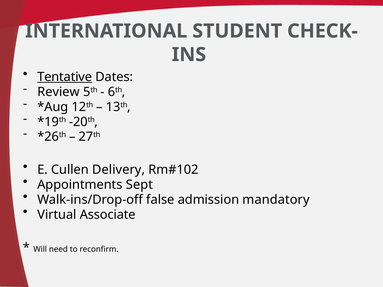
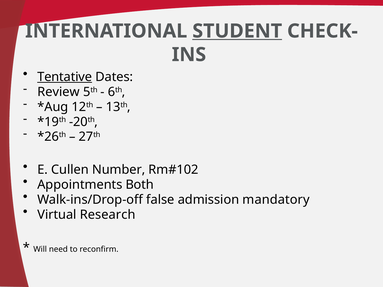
STUDENT underline: none -> present (237, 31)
Delivery: Delivery -> Number (119, 170)
Sept: Sept -> Both (140, 185)
Associate: Associate -> Research (108, 215)
